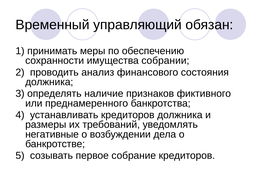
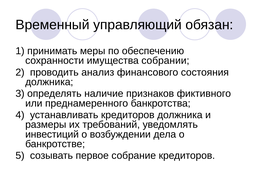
негативные: негативные -> инвестиций (52, 135)
